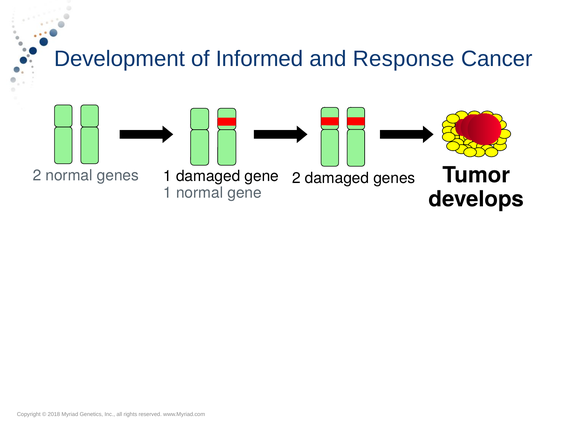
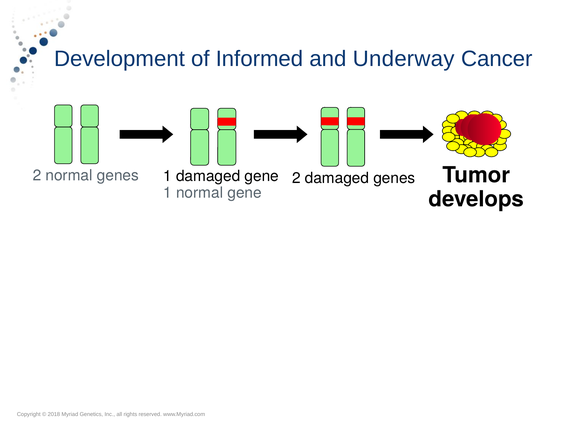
Response: Response -> Underway (404, 59)
